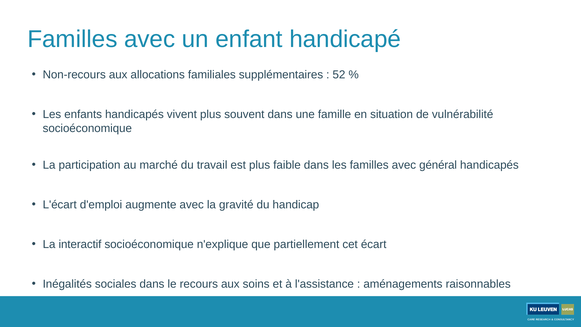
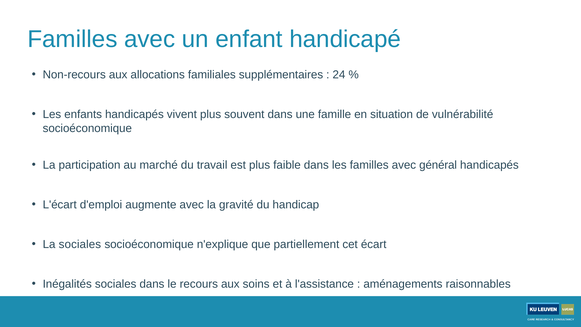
52: 52 -> 24 (339, 75)
La interactif: interactif -> sociales (80, 244)
